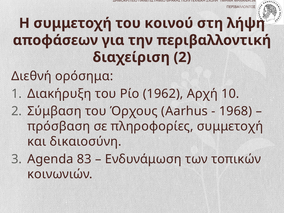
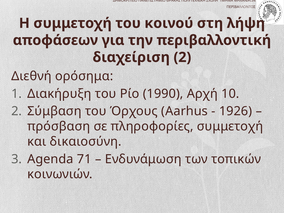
1962: 1962 -> 1990 (163, 94)
1968: 1968 -> 1926 (236, 111)
83: 83 -> 71 (84, 159)
